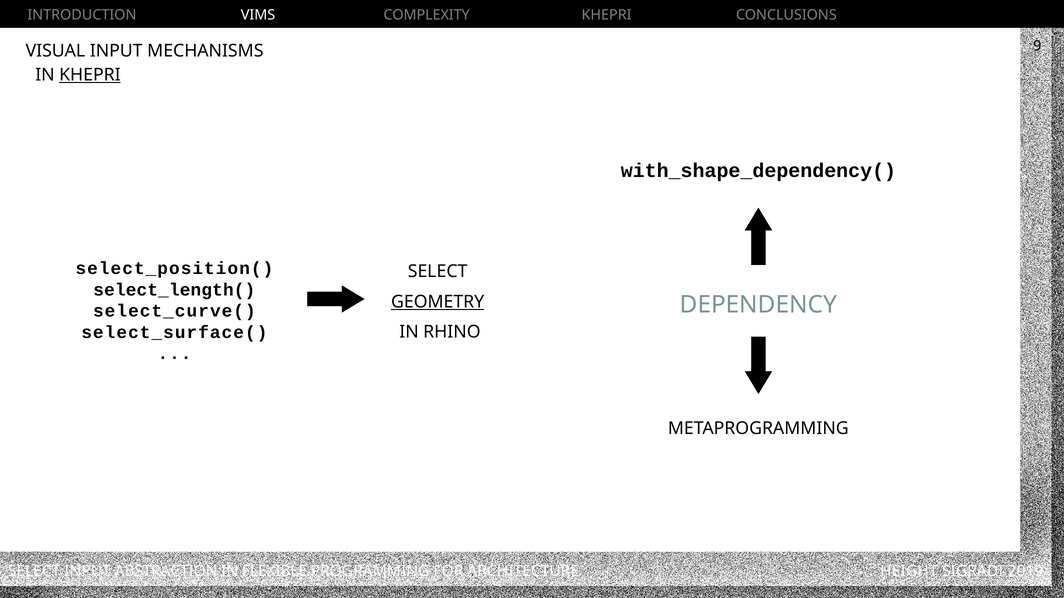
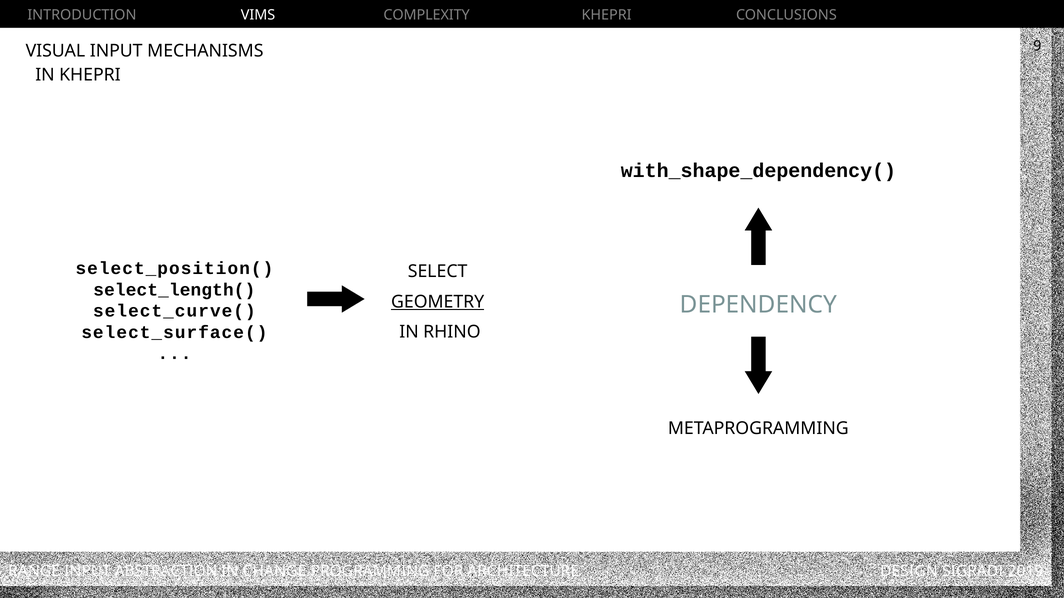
KHEPRI underline: present -> none (90, 75)
SELECT: SELECT -> RANGE (34, 571)
FLEXIBLE: FLEXIBLE -> CHANGE (274, 571)
HEIGHT: HEIGHT -> DESIGN (909, 571)
